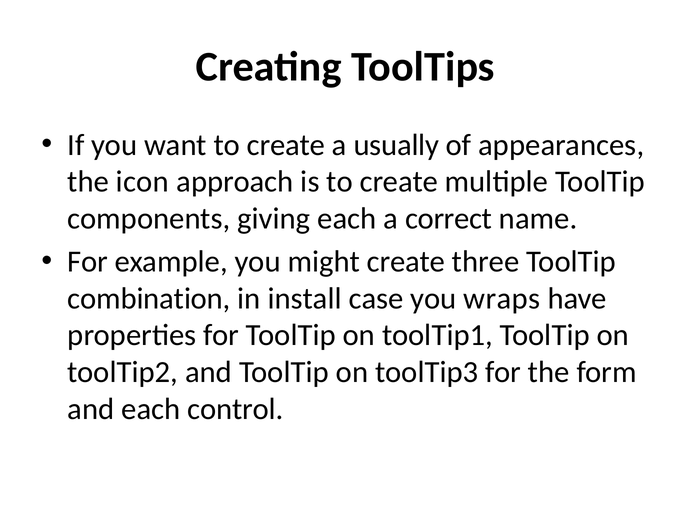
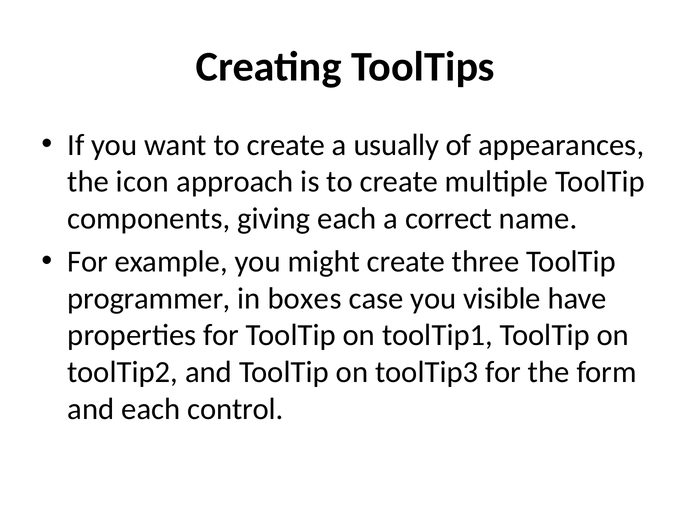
combination: combination -> programmer (149, 299)
install: install -> boxes (305, 299)
wraps: wraps -> visible (502, 299)
